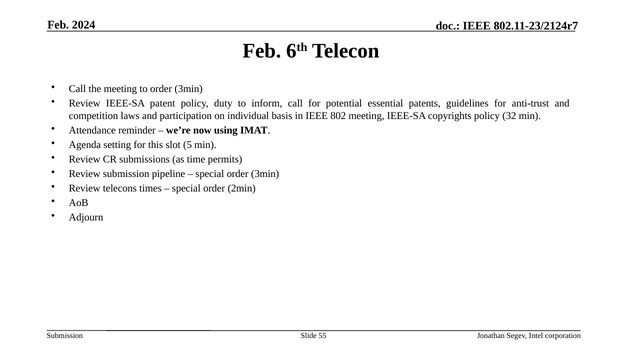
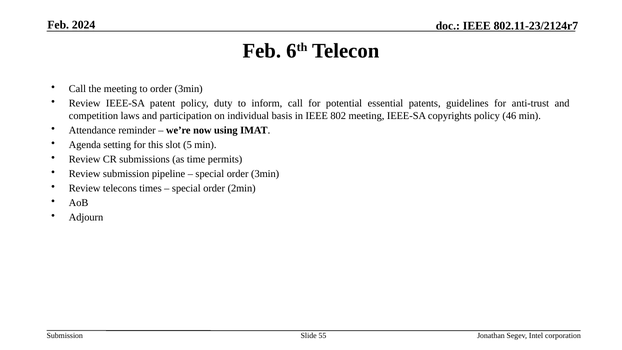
32: 32 -> 46 (509, 116)
